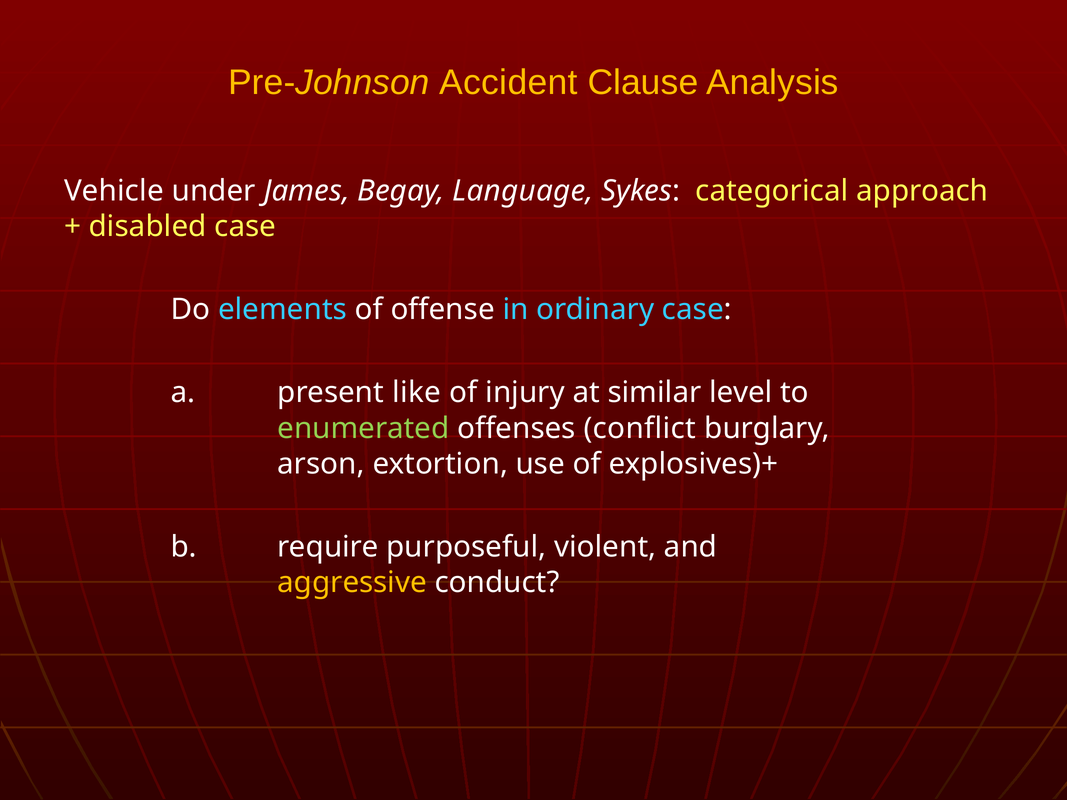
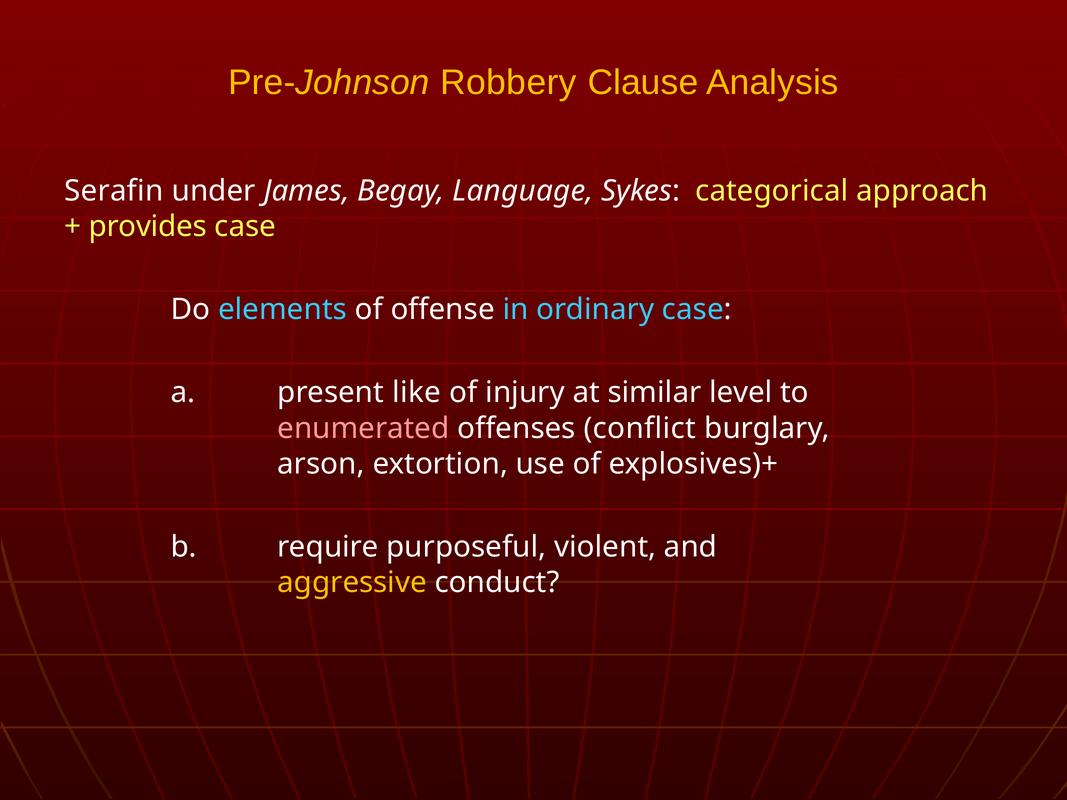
Accident: Accident -> Robbery (508, 82)
Vehicle: Vehicle -> Serafin (114, 191)
disabled: disabled -> provides (148, 227)
enumerated colour: light green -> pink (363, 428)
